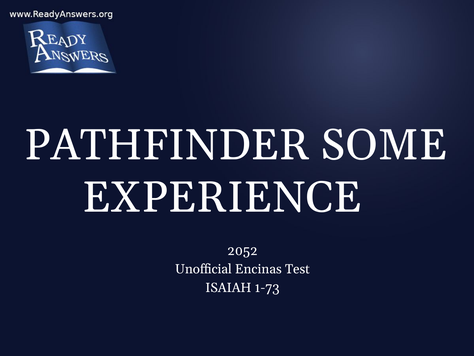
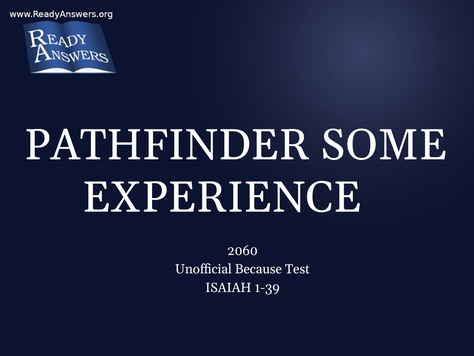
2052: 2052 -> 2060 (243, 250)
Encinas: Encinas -> Because (258, 269)
1-73: 1-73 -> 1-39 (267, 287)
